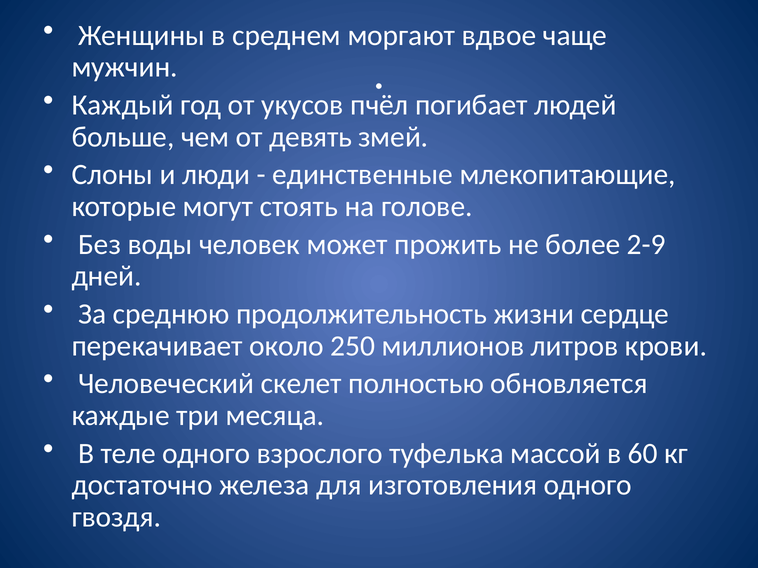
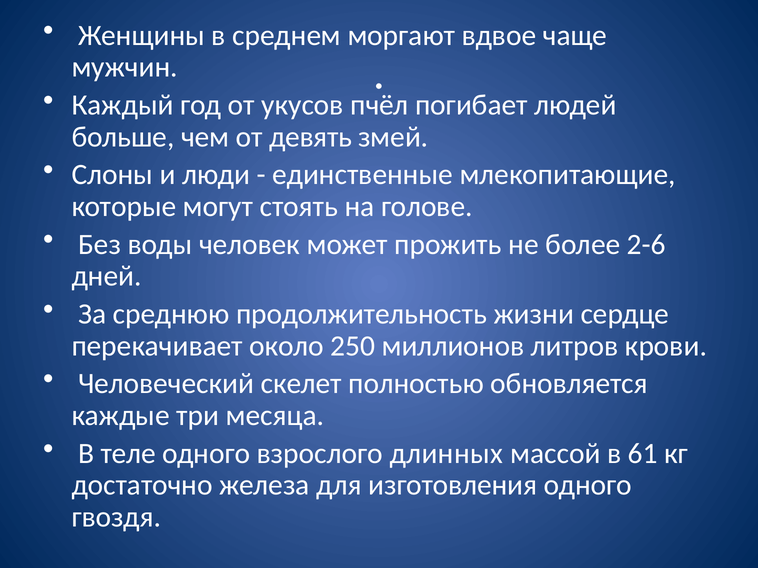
2-9: 2-9 -> 2-6 (646, 245)
туфелька: туфелька -> длинных (446, 454)
60: 60 -> 61 (643, 454)
